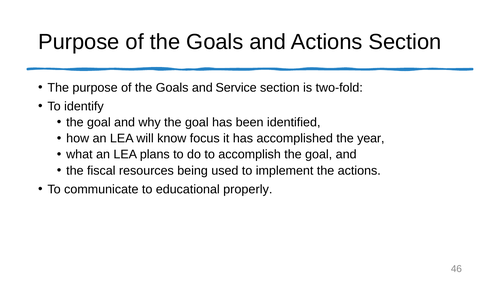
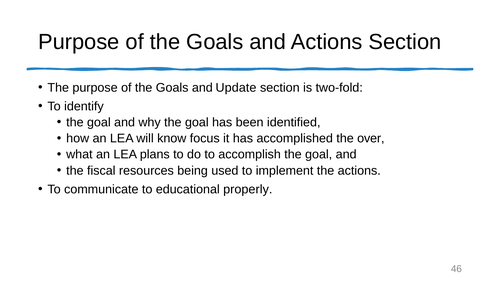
Service: Service -> Update (236, 88)
year: year -> over (371, 139)
